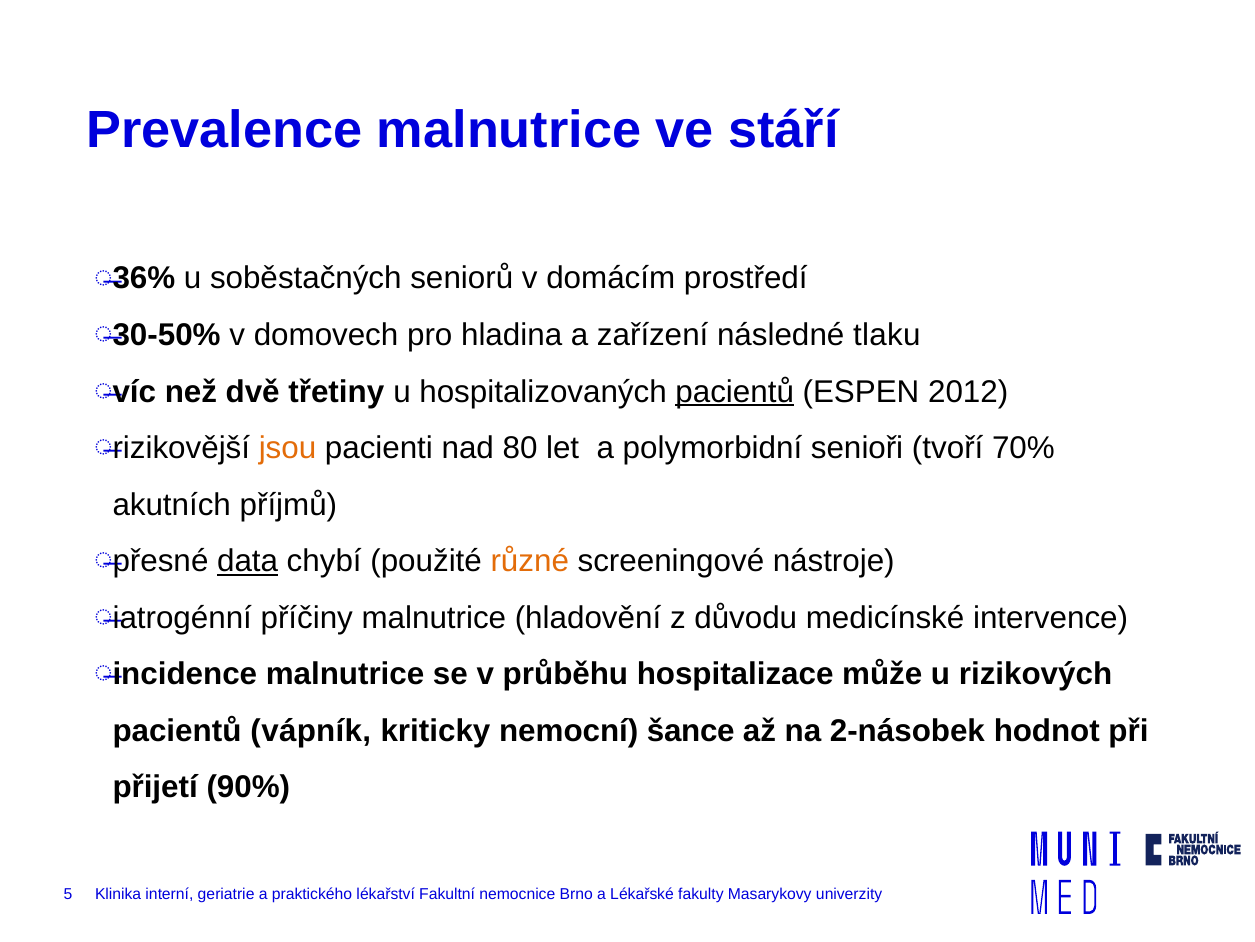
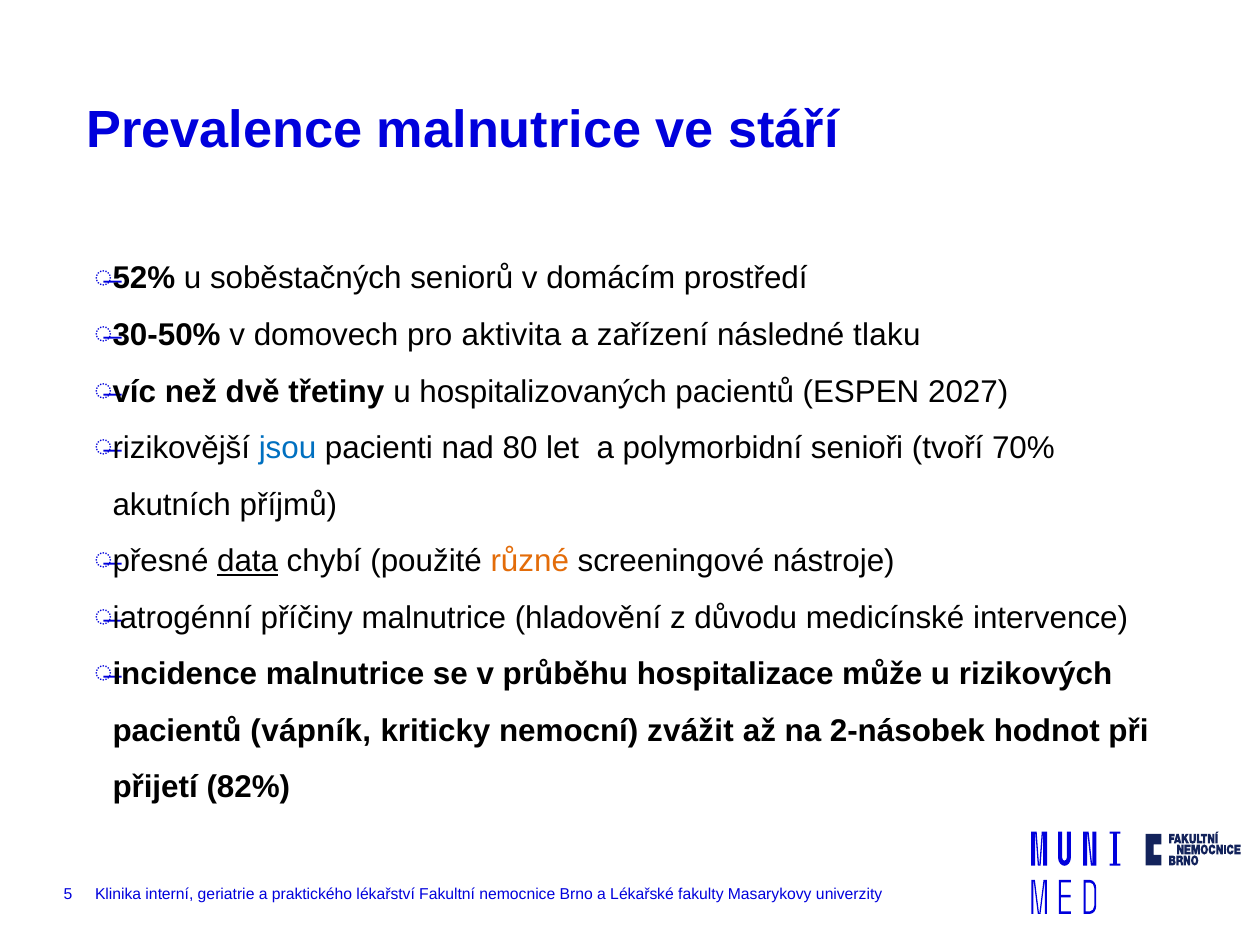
36%: 36% -> 52% (144, 278)
hladina: hladina -> aktivita (511, 335)
pacientů underline: present -> none (735, 391)
2012: 2012 -> 2027 (968, 391)
jsou colour: orange -> blue (288, 448)
šance: šance -> zvážit (690, 730)
90%: 90% -> 82% (248, 787)
